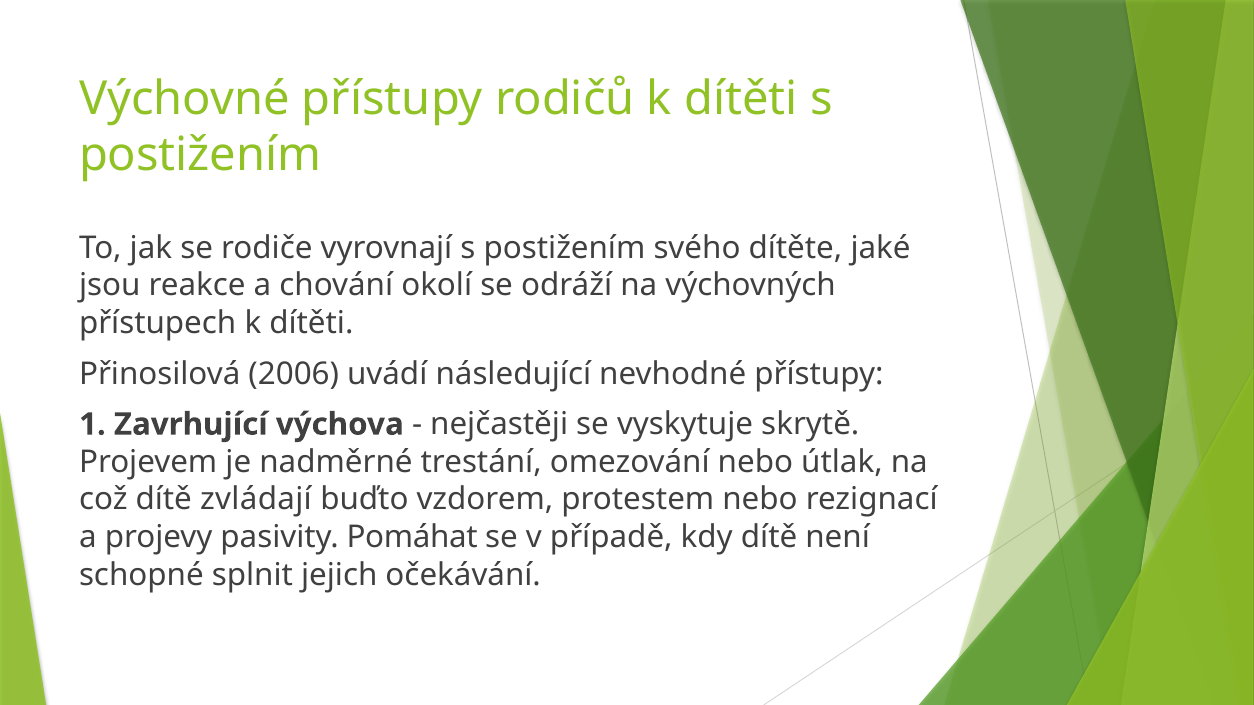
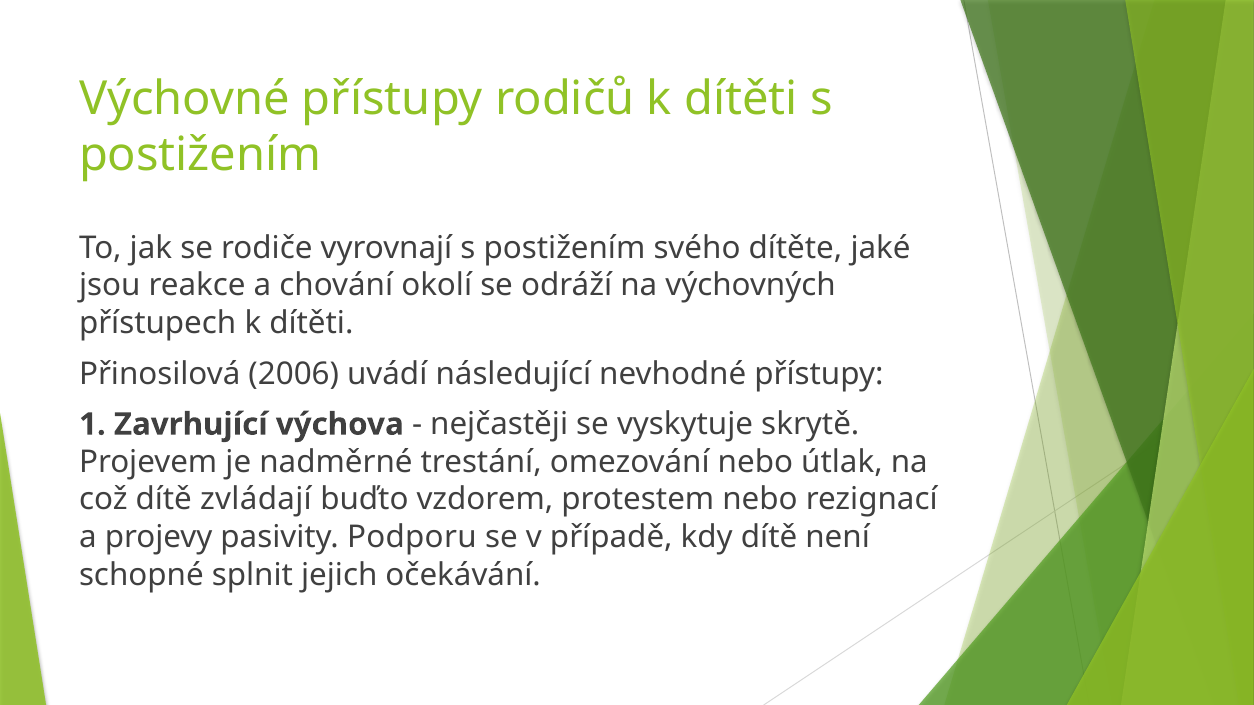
Pomáhat: Pomáhat -> Podporu (412, 537)
